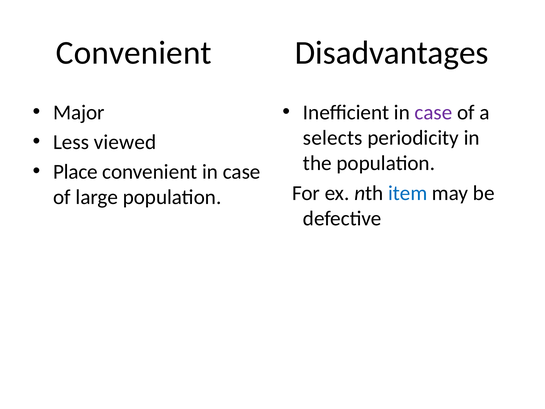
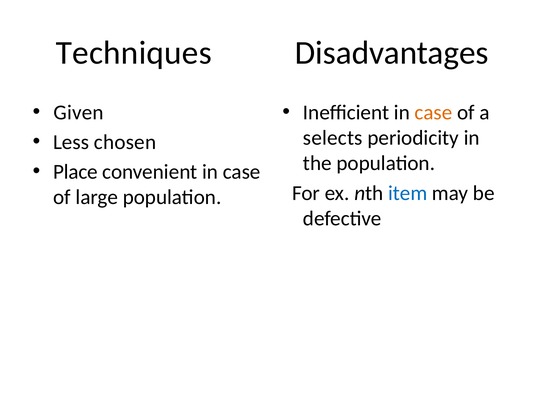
Convenient: Convenient -> Techniques (134, 53)
Major: Major -> Given (79, 112)
case colour: purple -> orange (433, 112)
viewed: viewed -> chosen (125, 142)
